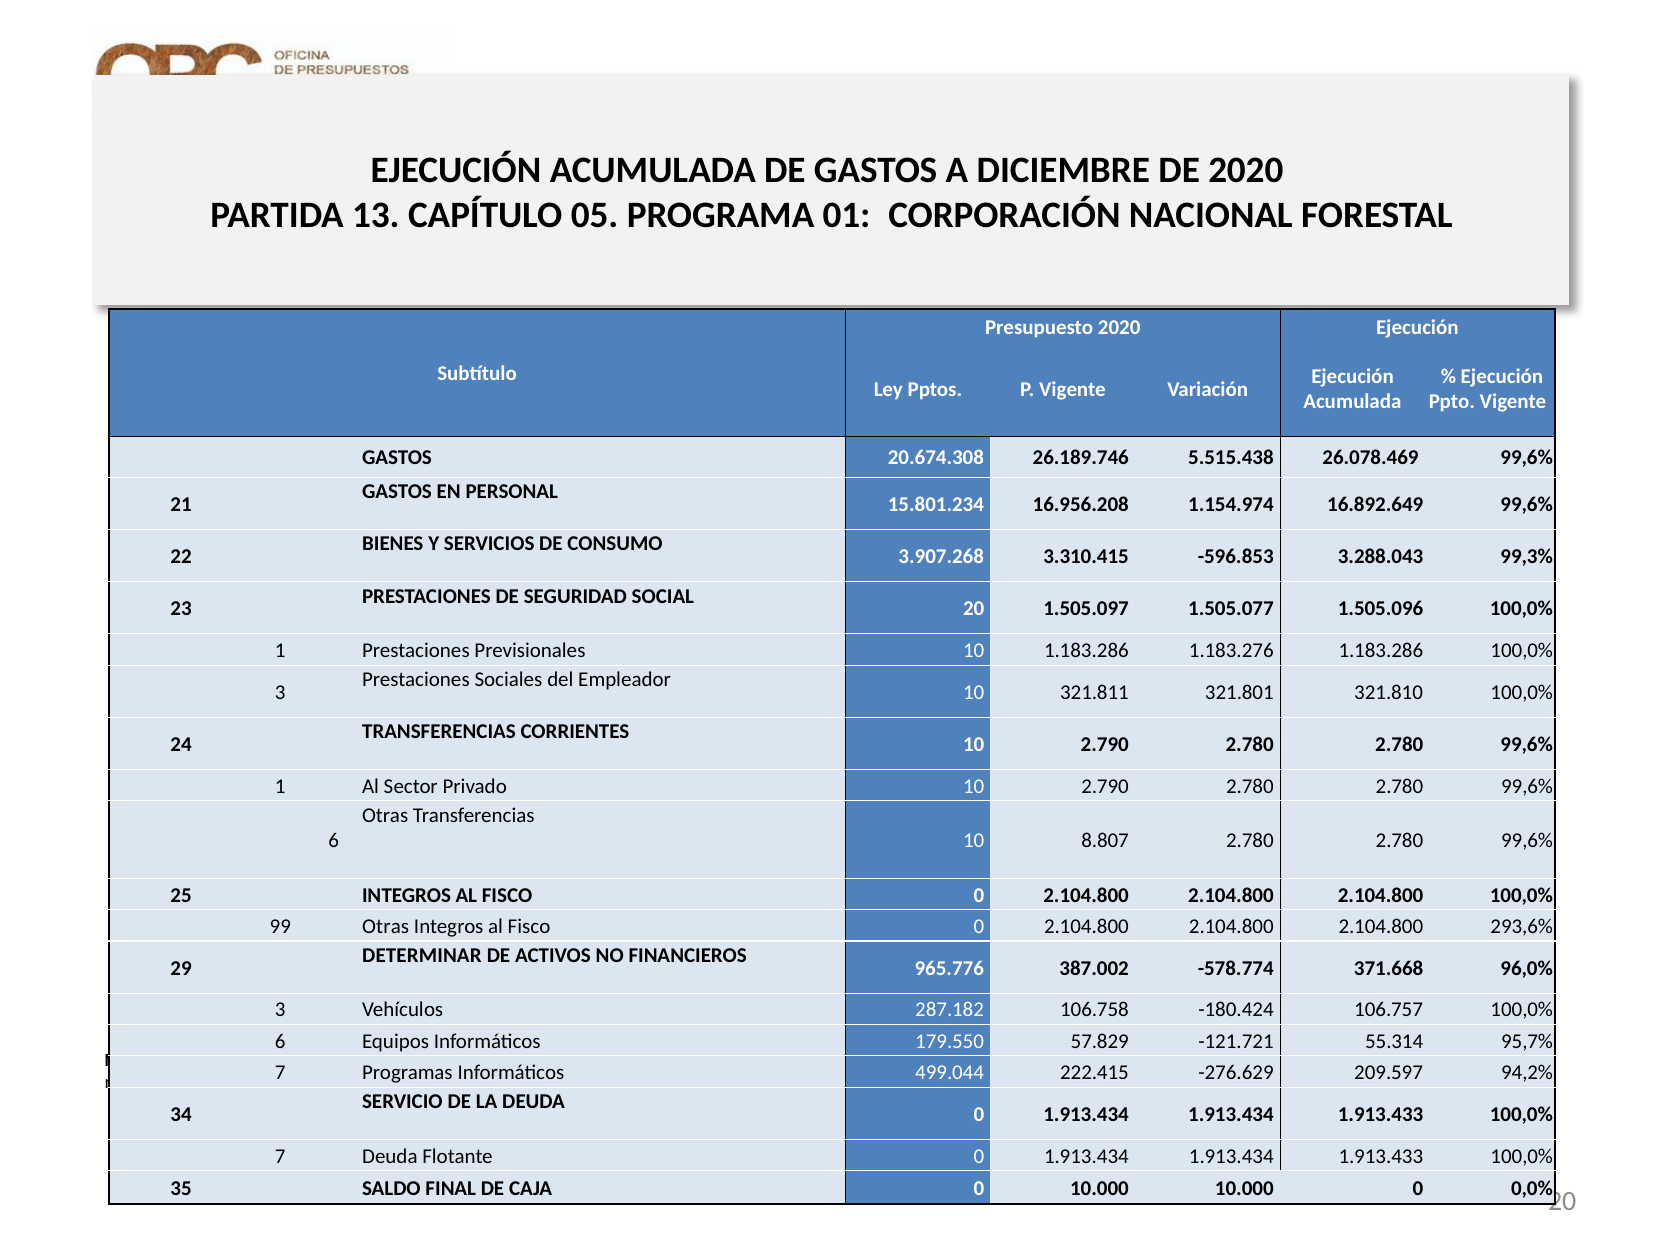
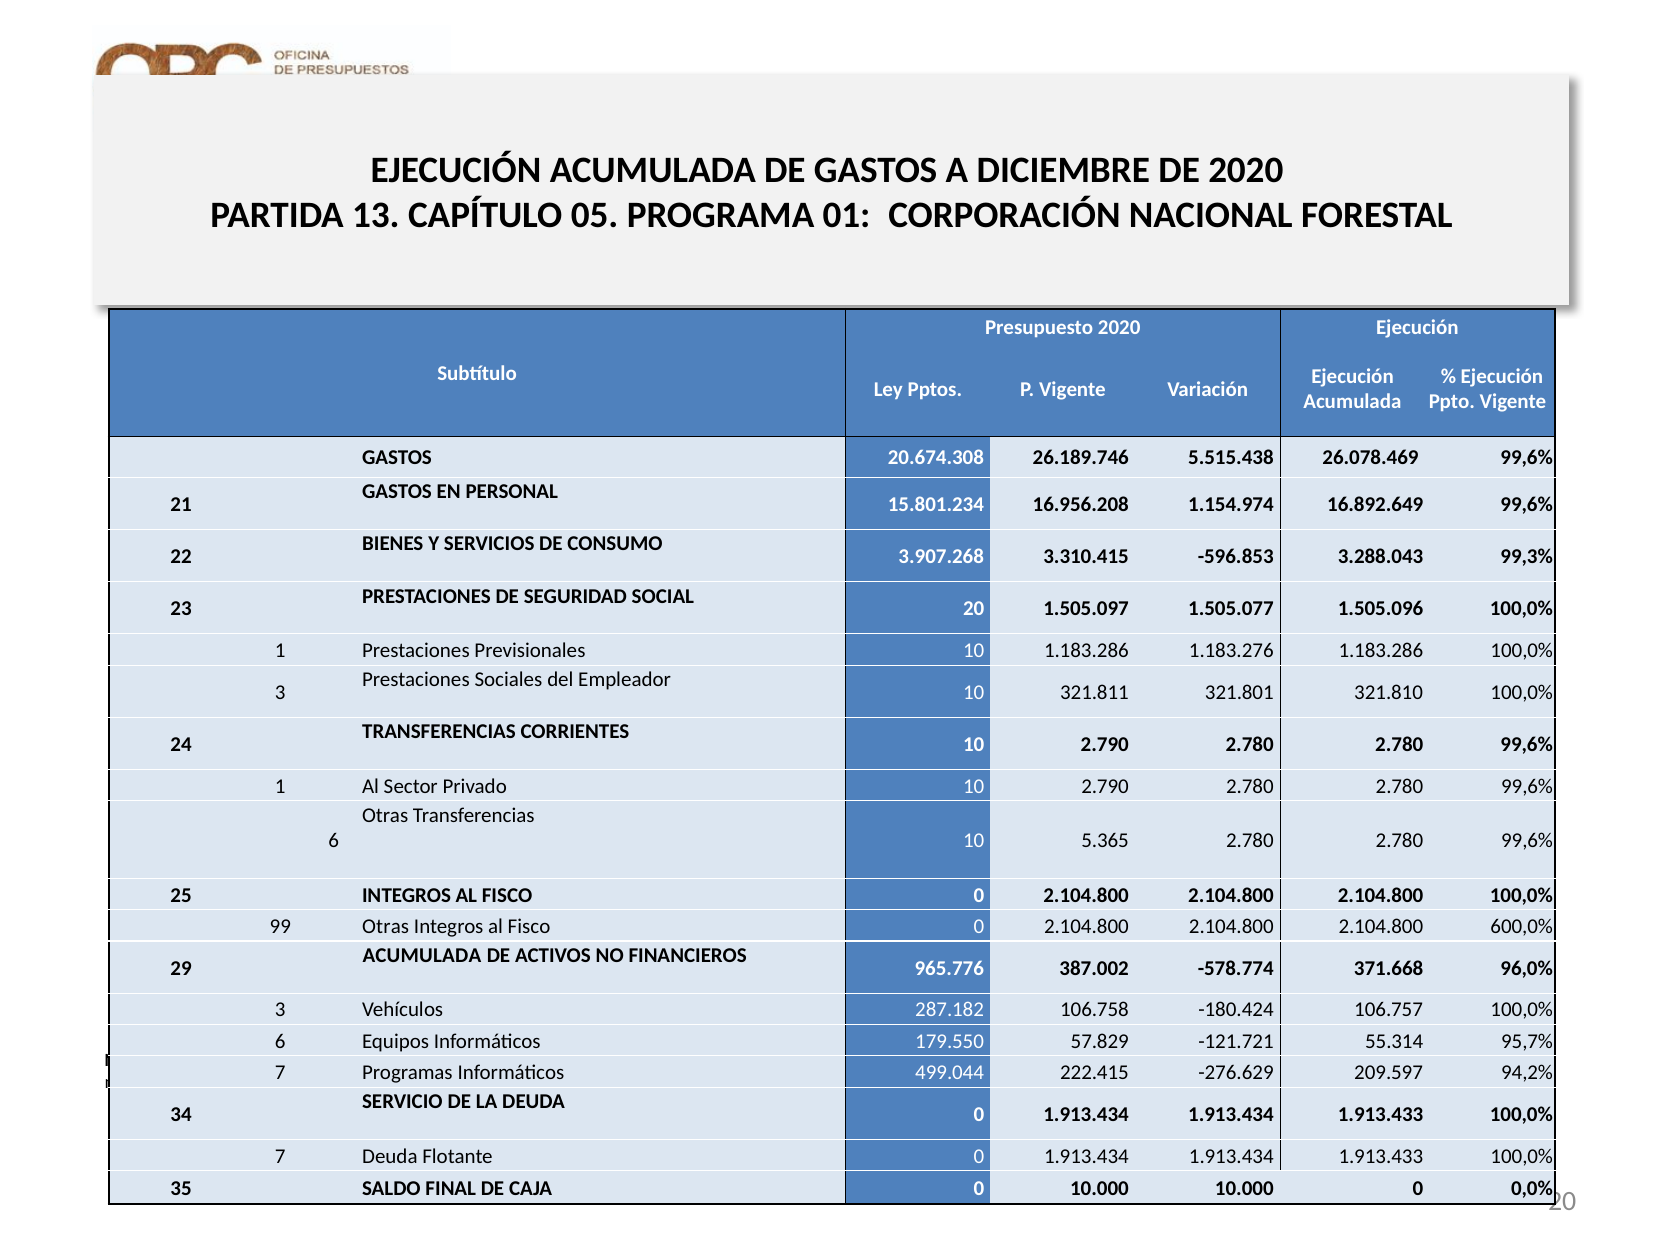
8.807: 8.807 -> 5.365 (1105, 841)
293,6%: 293,6% -> 600,0% (1522, 926)
DETERMINAR: DETERMINAR -> ACUMULADA (422, 955)
